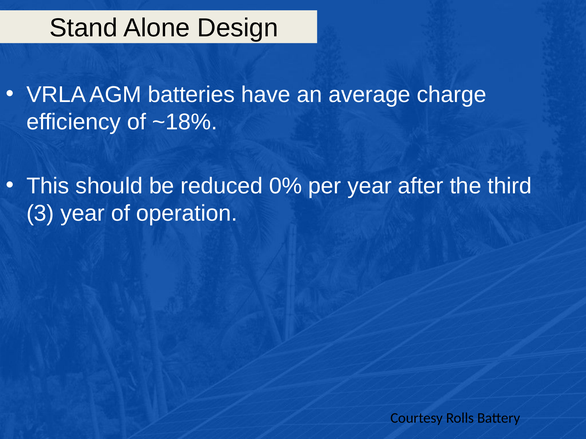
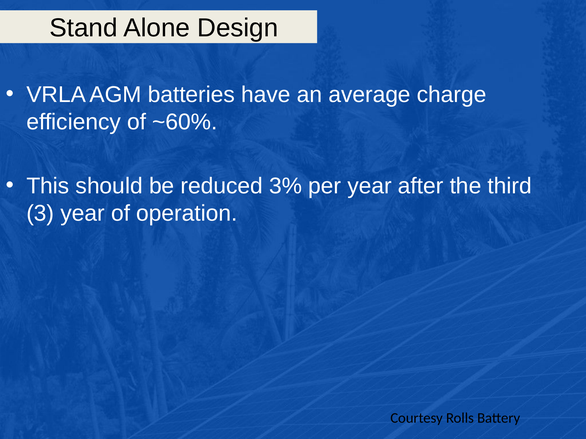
~18%: ~18% -> ~60% (185, 122)
0%: 0% -> 3% (286, 186)
